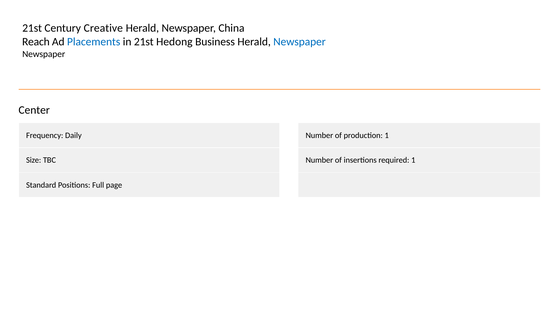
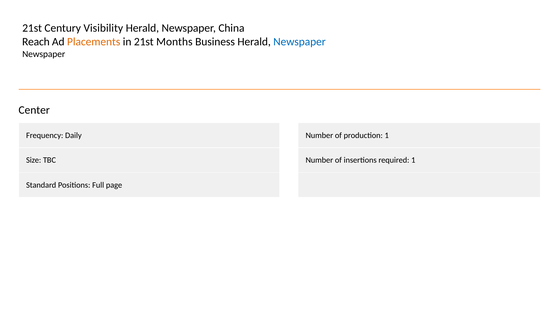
Creative: Creative -> Visibility (103, 28)
Placements colour: blue -> orange (94, 42)
Hedong: Hedong -> Months (174, 42)
